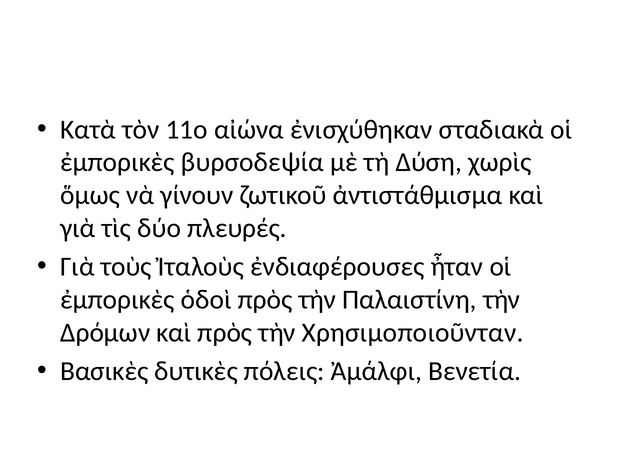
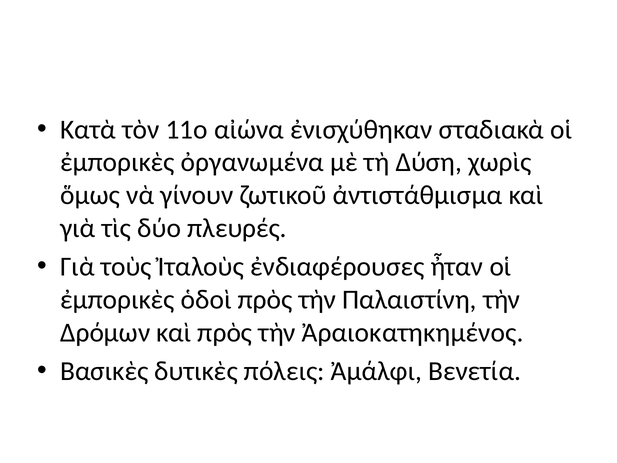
βυρσοδεψία: βυρσοδεψία -> ὀργανωμένα (252, 162)
Χρησιμοποιοῦνταν: Χρησιμοποιοῦνταν -> Ἀραιοκατηκημένος (413, 332)
